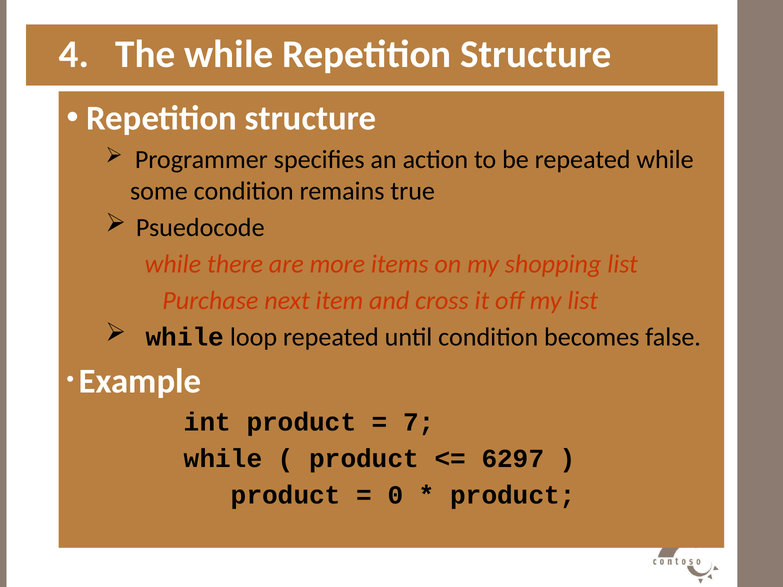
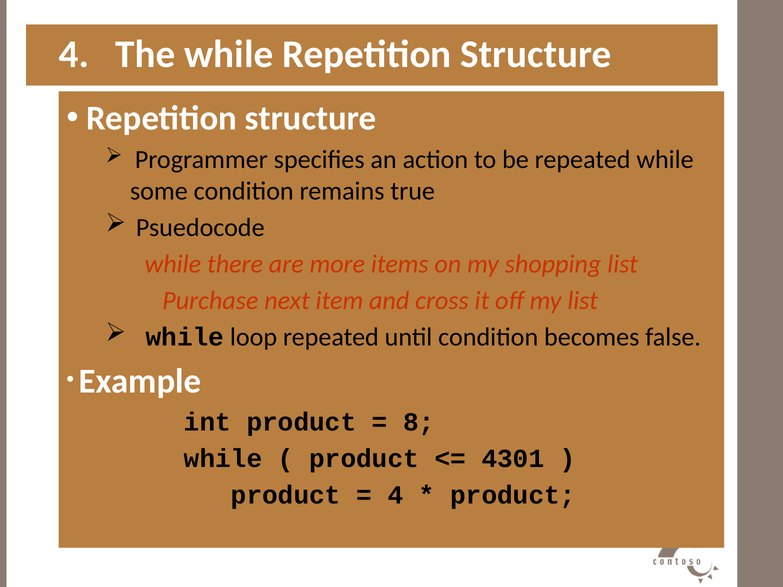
7: 7 -> 8 (419, 422)
6297: 6297 -> 4301 (513, 459)
0: 0 -> 4 (395, 495)
